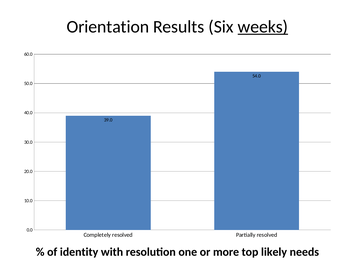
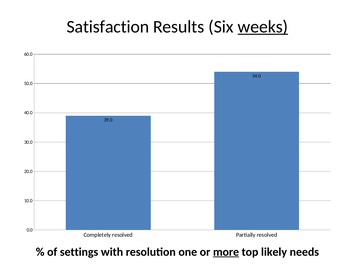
Orientation: Orientation -> Satisfaction (108, 27)
identity: identity -> settings (79, 252)
more underline: none -> present (226, 252)
